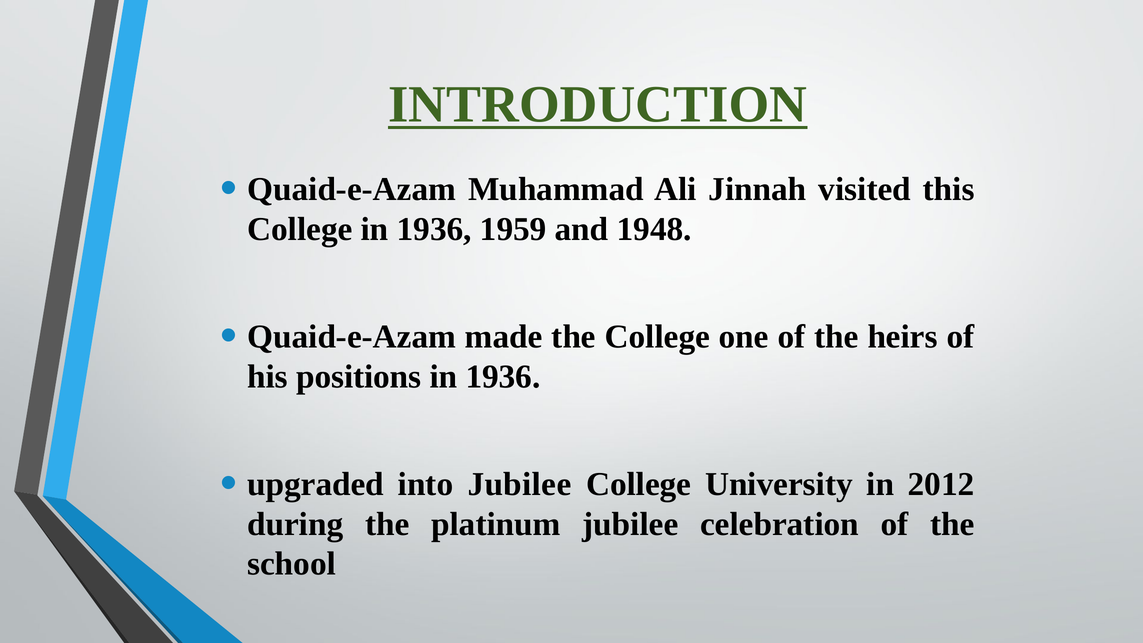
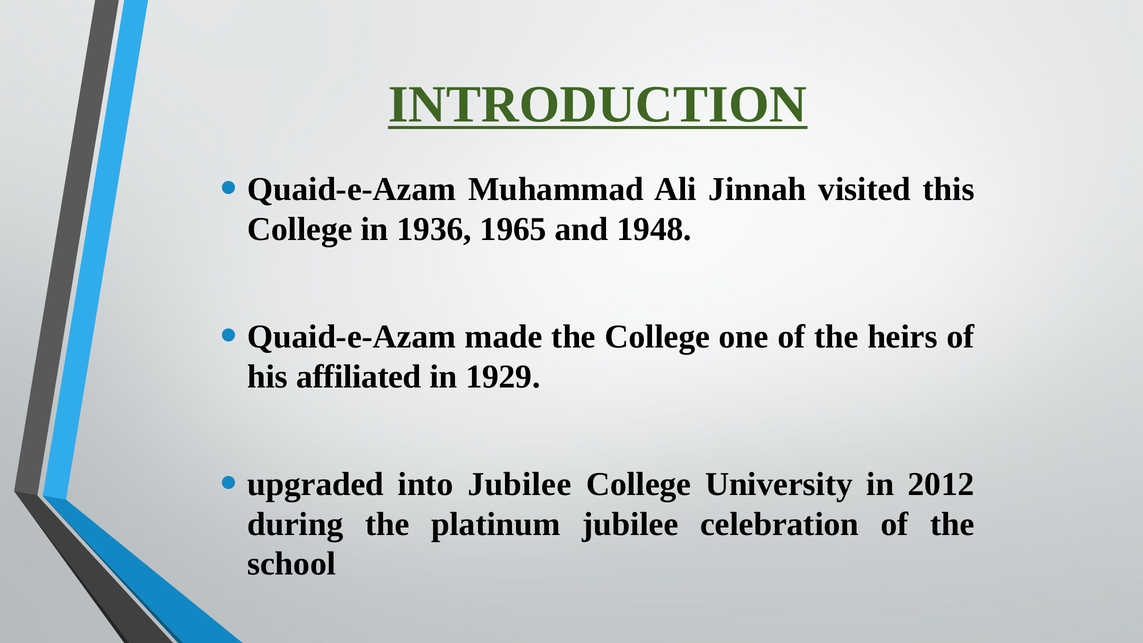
1959: 1959 -> 1965 (513, 229)
positions: positions -> affiliated (359, 377)
1936: 1936 -> 1929 (503, 377)
